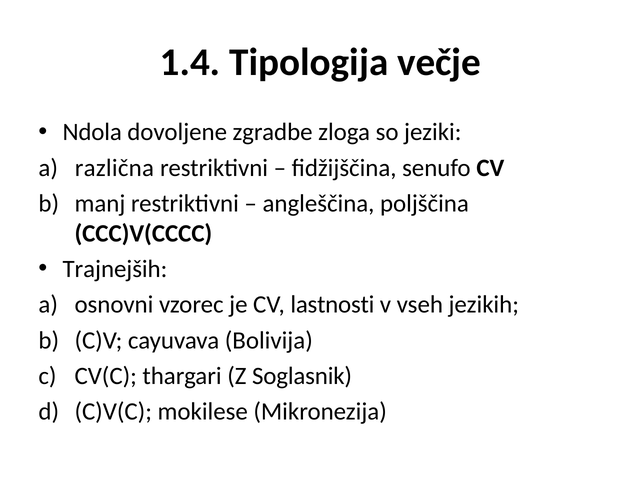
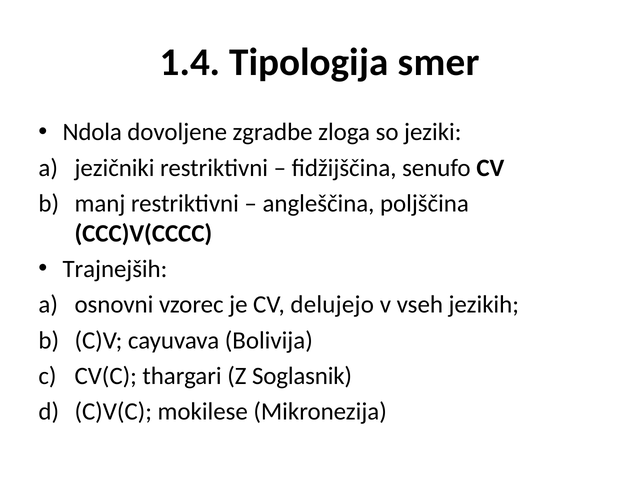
večje: večje -> smer (439, 62)
različna: različna -> jezičniki (114, 168)
lastnosti: lastnosti -> delujejo (332, 305)
